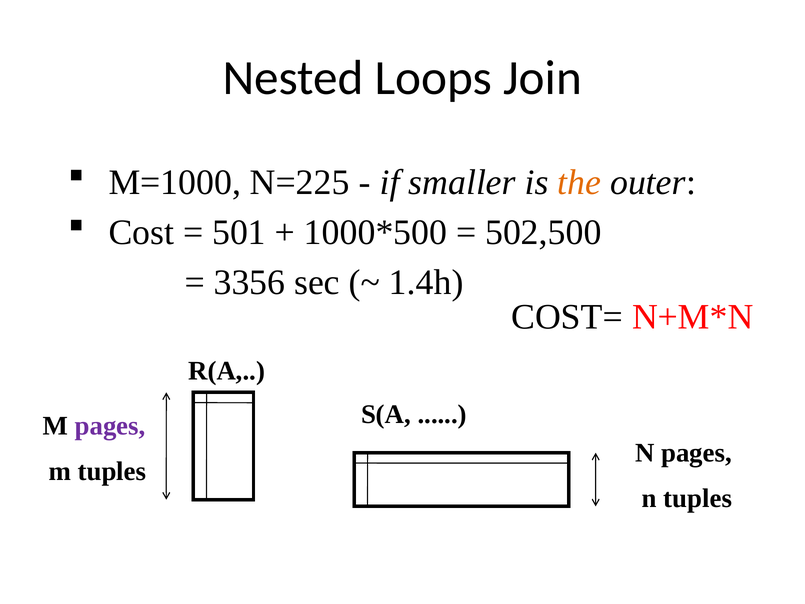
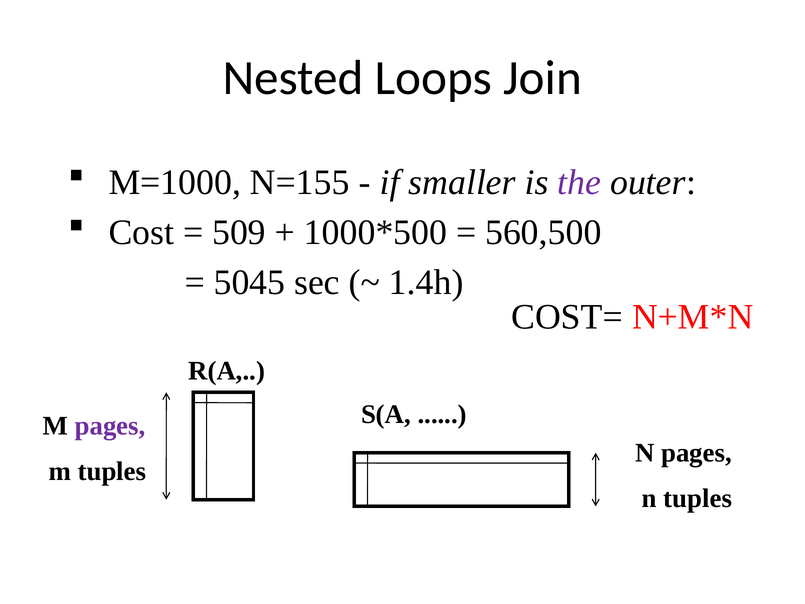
N=225: N=225 -> N=155 (300, 182)
the colour: orange -> purple (579, 182)
501: 501 -> 509 (239, 232)
502,500: 502,500 -> 560,500 (543, 232)
3356: 3356 -> 5045 (249, 282)
